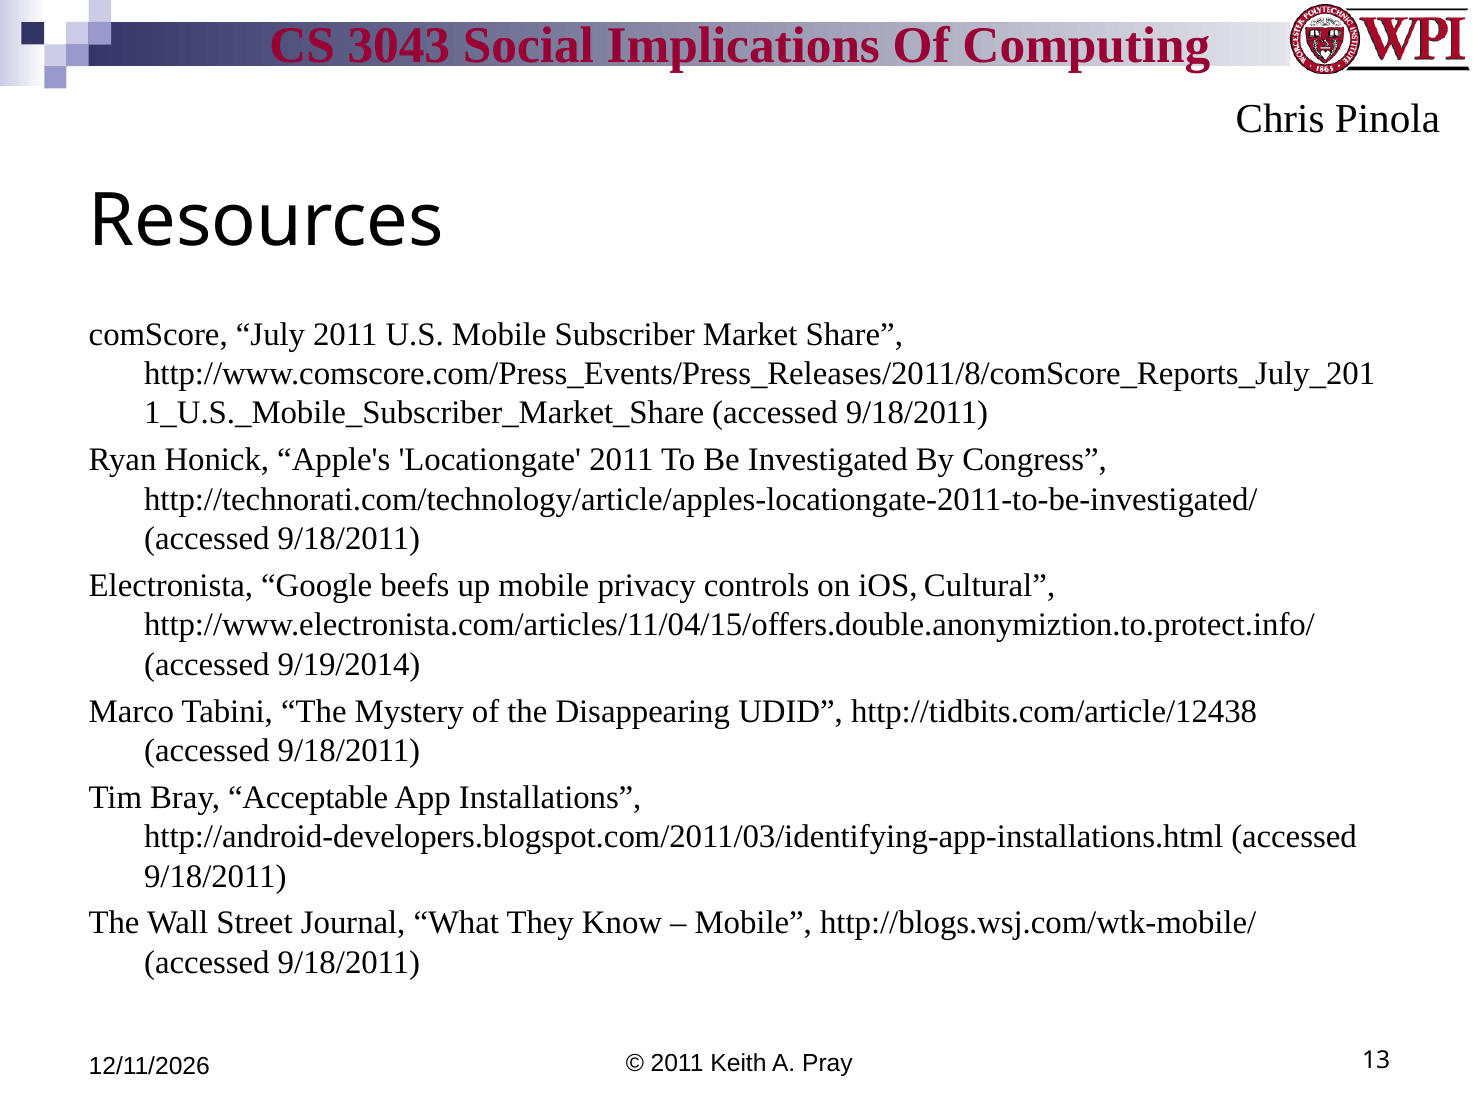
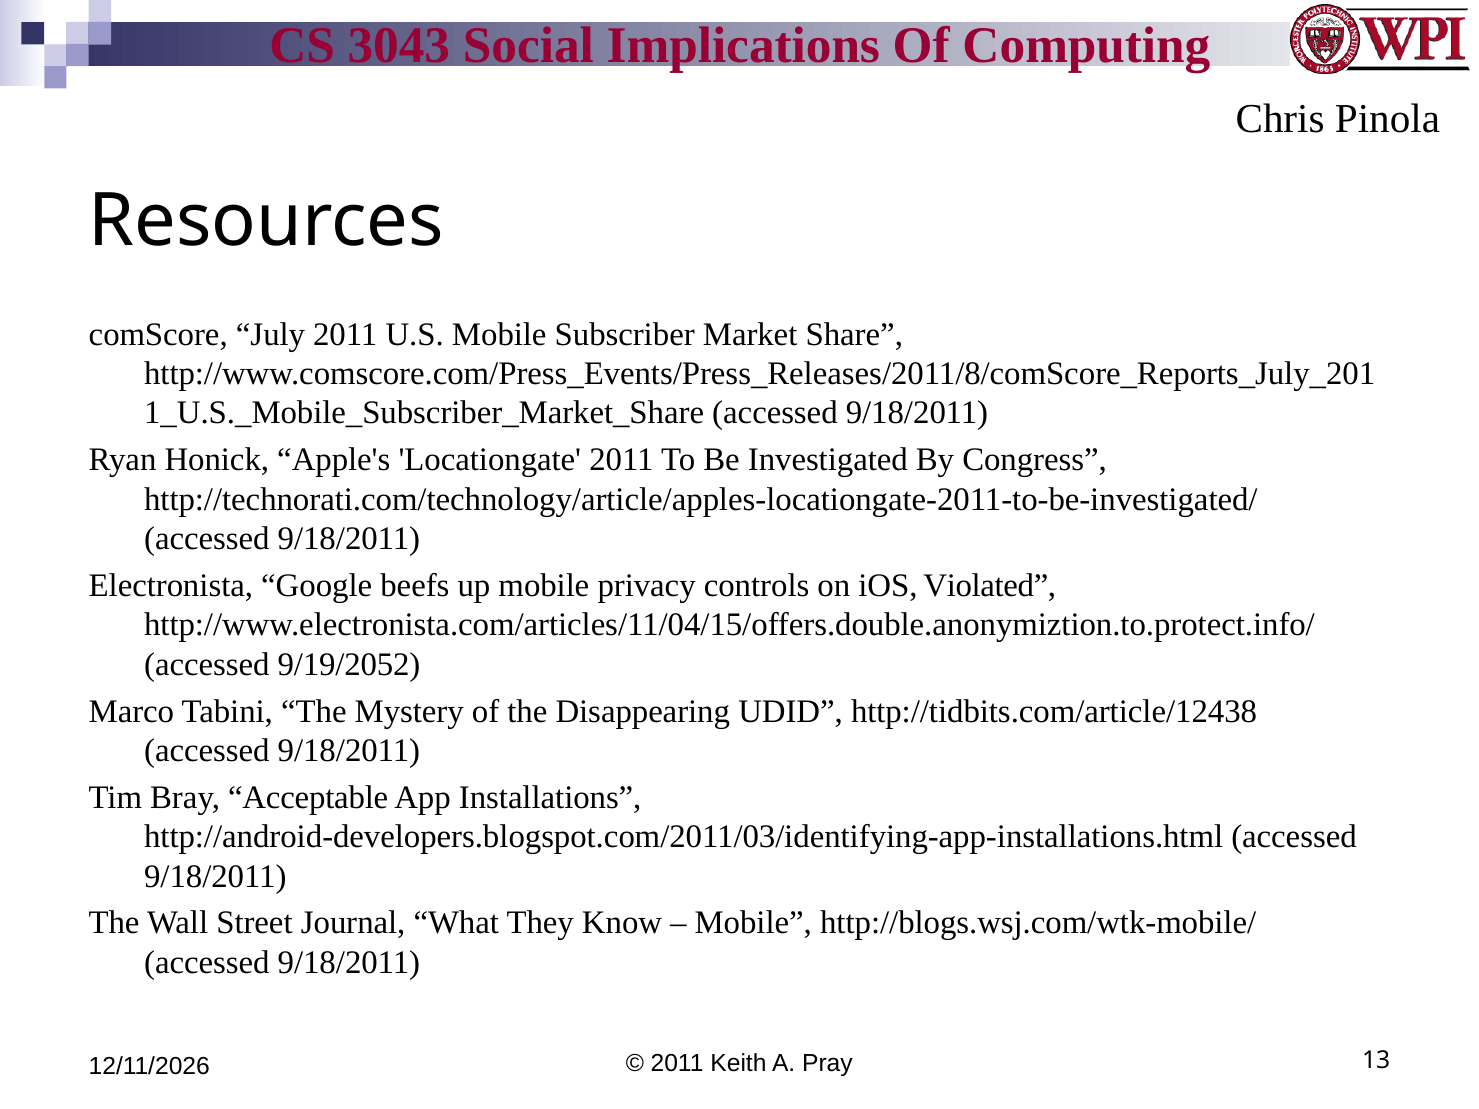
Cultural: Cultural -> Violated (990, 586)
9/19/2014: 9/19/2014 -> 9/19/2052 (349, 665)
